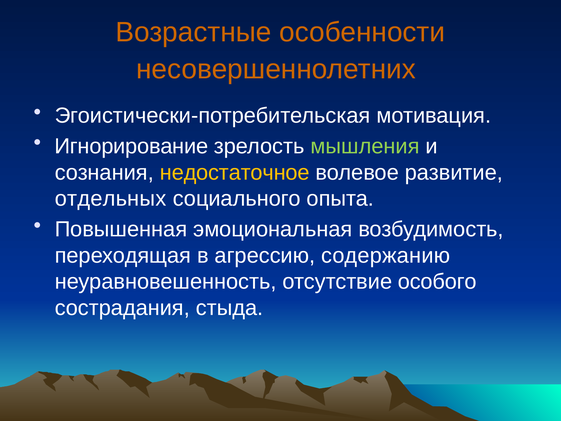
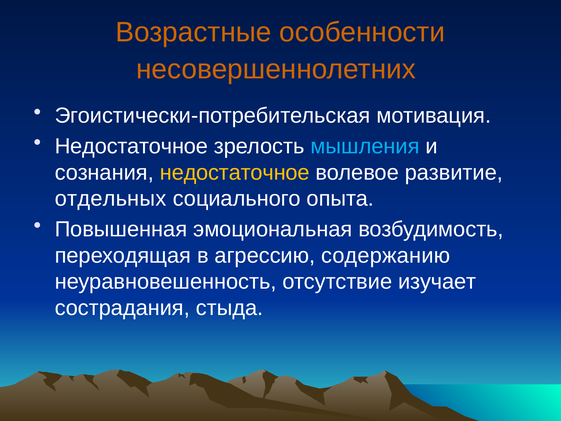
Игнорирование: Игнорирование -> Недостаточное (131, 146)
мышления colour: light green -> light blue (365, 146)
особого: особого -> изучает (437, 282)
